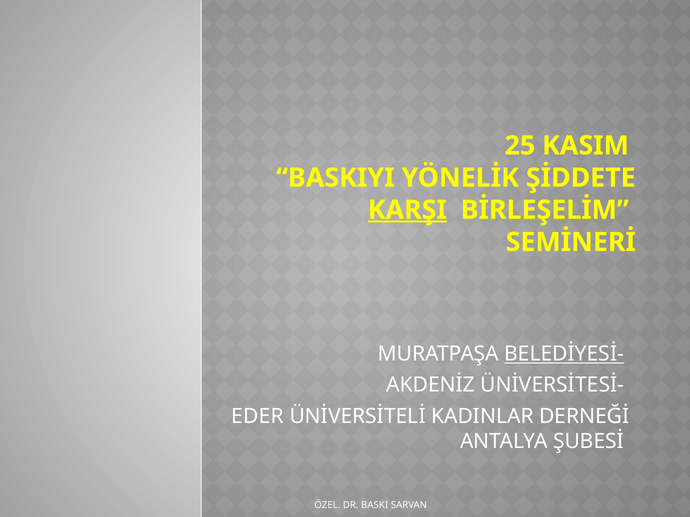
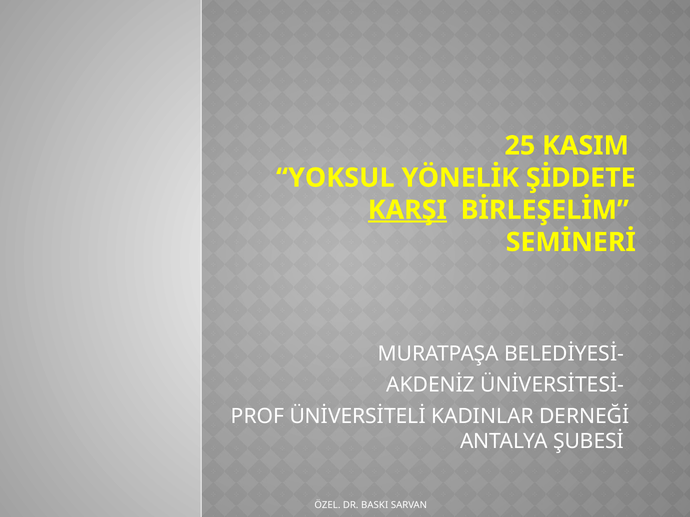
BASKIYI: BASKIYI -> YOKSUL (335, 178)
BELEDİYESİ- underline: present -> none (564, 354)
EDER: EDER -> PROF (258, 416)
